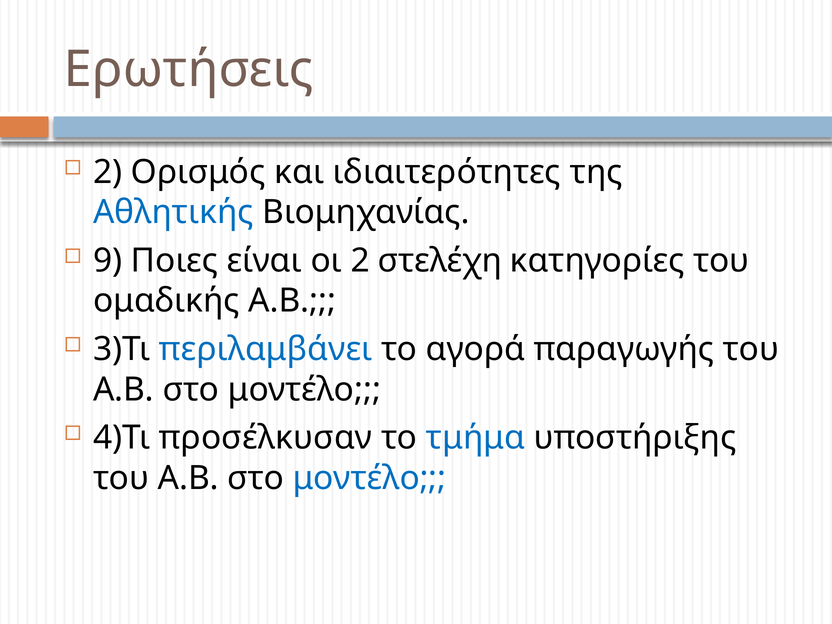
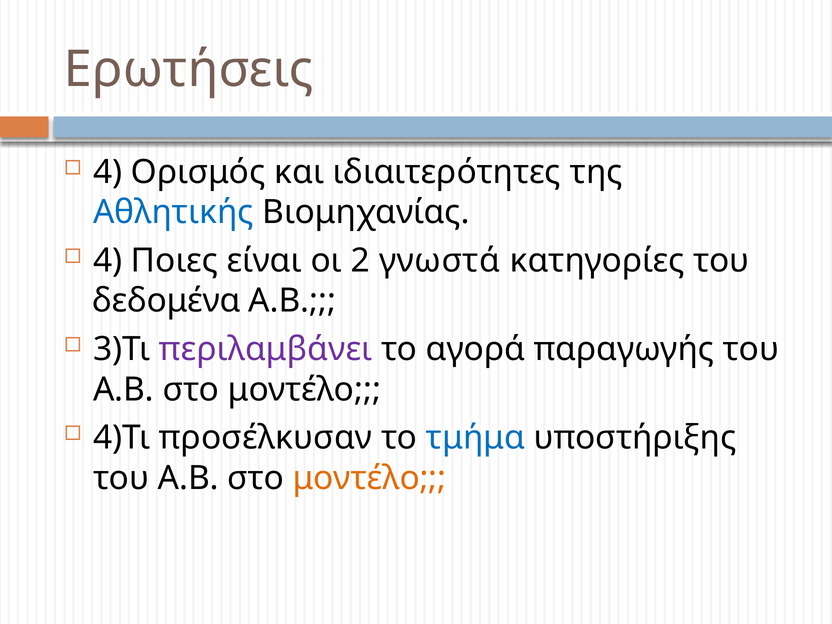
2: 2 -> 4 (108, 172)
9: 9 -> 4 (108, 261)
στελέχη: στελέχη -> γνωστά (440, 261)
ομαδικής: ομαδικής -> δεδομένα (166, 301)
περιλαμβάνει colour: blue -> purple (266, 349)
μοντέλο colour: blue -> orange (369, 478)
